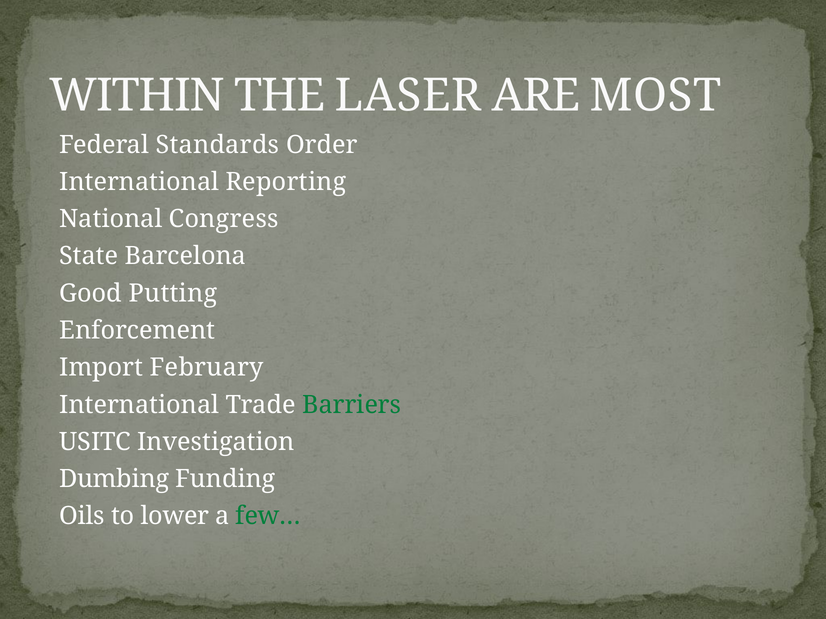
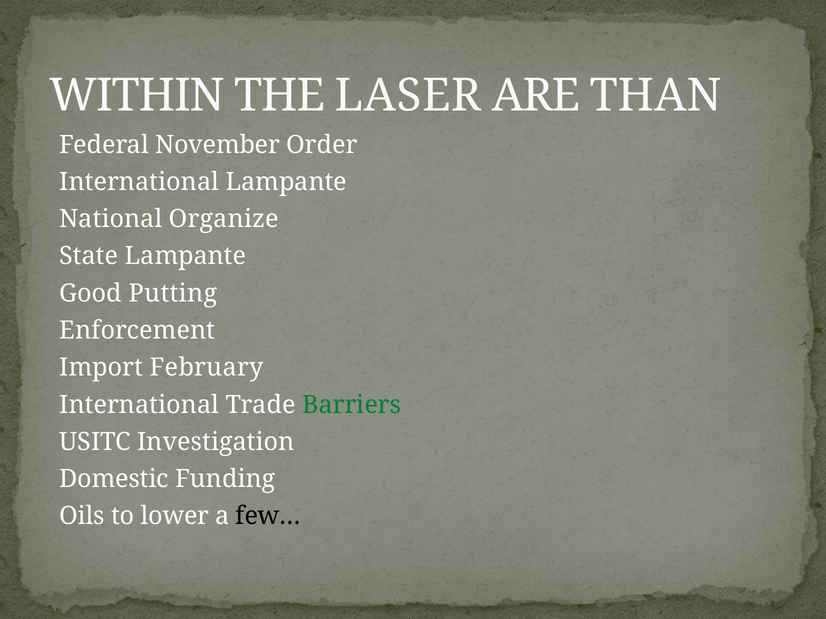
MOST: MOST -> THAN (656, 95)
Standards: Standards -> November (218, 145)
International Reporting: Reporting -> Lampante (286, 182)
Congress: Congress -> Organize (224, 219)
State Barcelona: Barcelona -> Lampante (186, 256)
Dumbing: Dumbing -> Domestic (114, 479)
few… colour: green -> black (268, 517)
